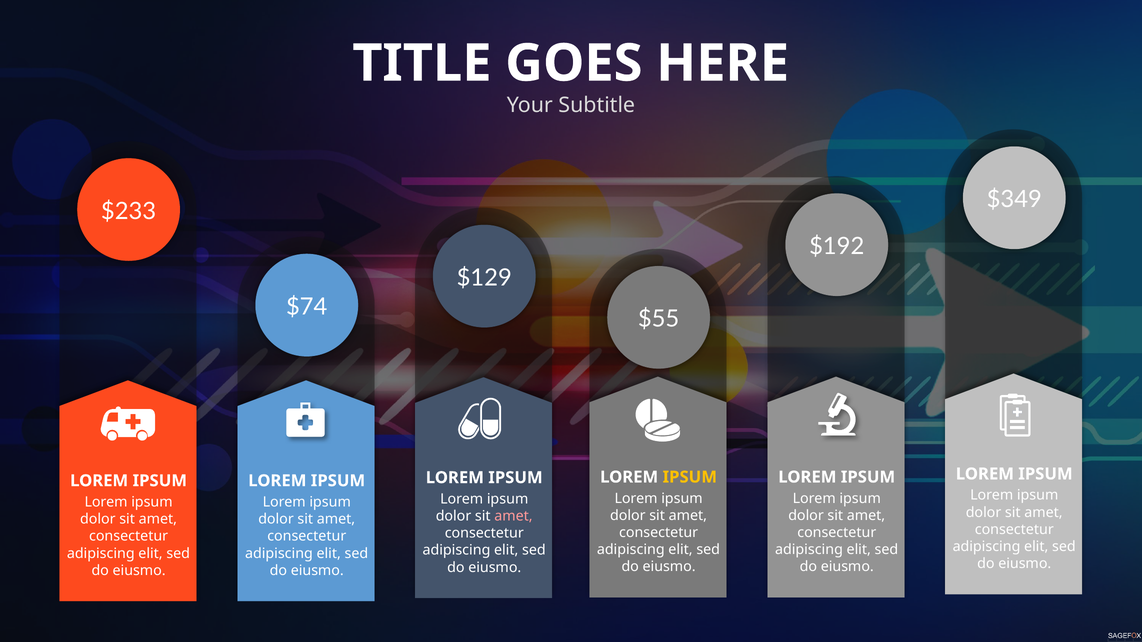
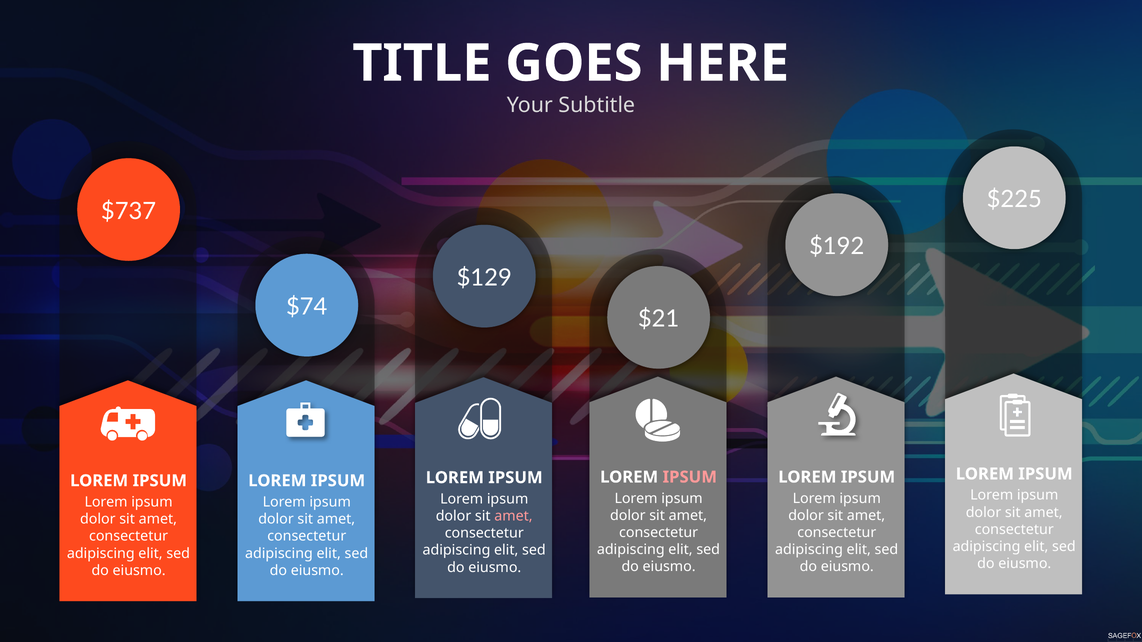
$349: $349 -> $225 (1014, 200)
$233: $233 -> $737 (129, 211)
$55: $55 -> $21 (659, 319)
IPSUM colour: yellow -> pink (690, 477)
